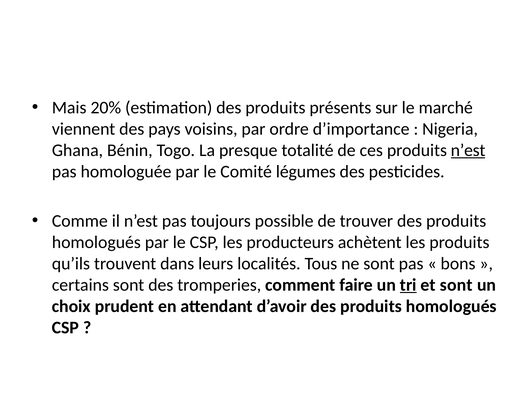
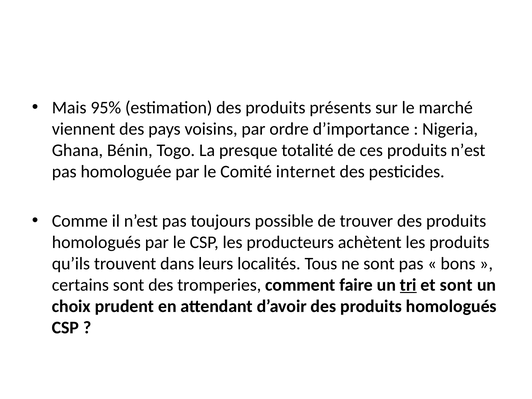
20%: 20% -> 95% (106, 108)
n’est underline: present -> none (468, 150)
légumes: légumes -> internet (306, 171)
